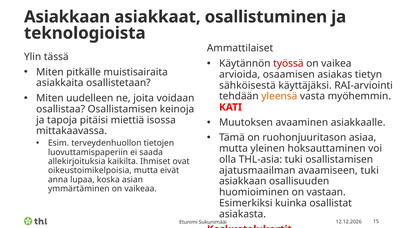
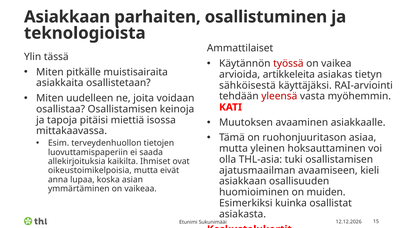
asiakkaat: asiakkaat -> parhaiten (157, 17)
osaamisen: osaamisen -> artikkeleita (289, 75)
yleensä colour: orange -> red (279, 96)
avaamiseen tuki: tuki -> kieli (370, 171)
vastaan: vastaan -> muiden (326, 193)
